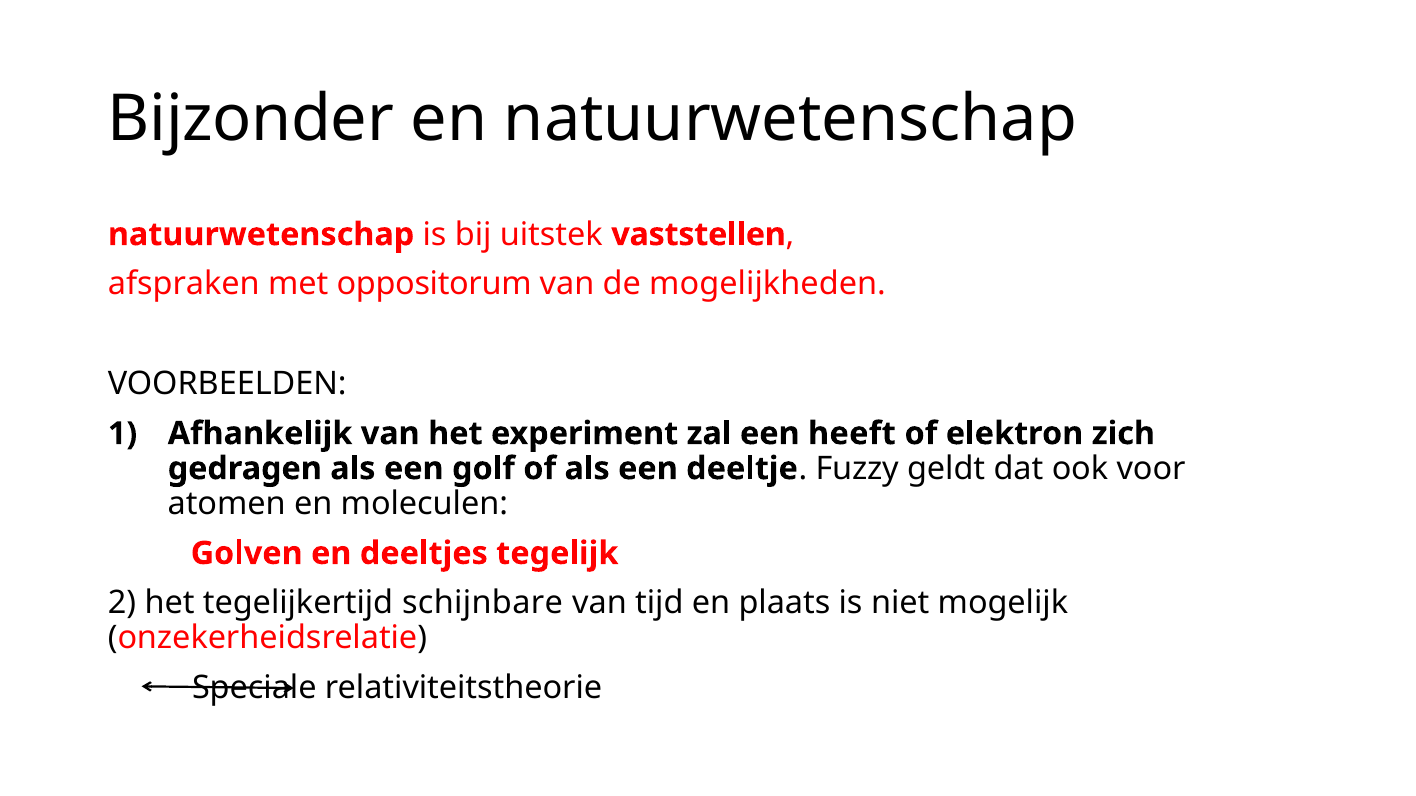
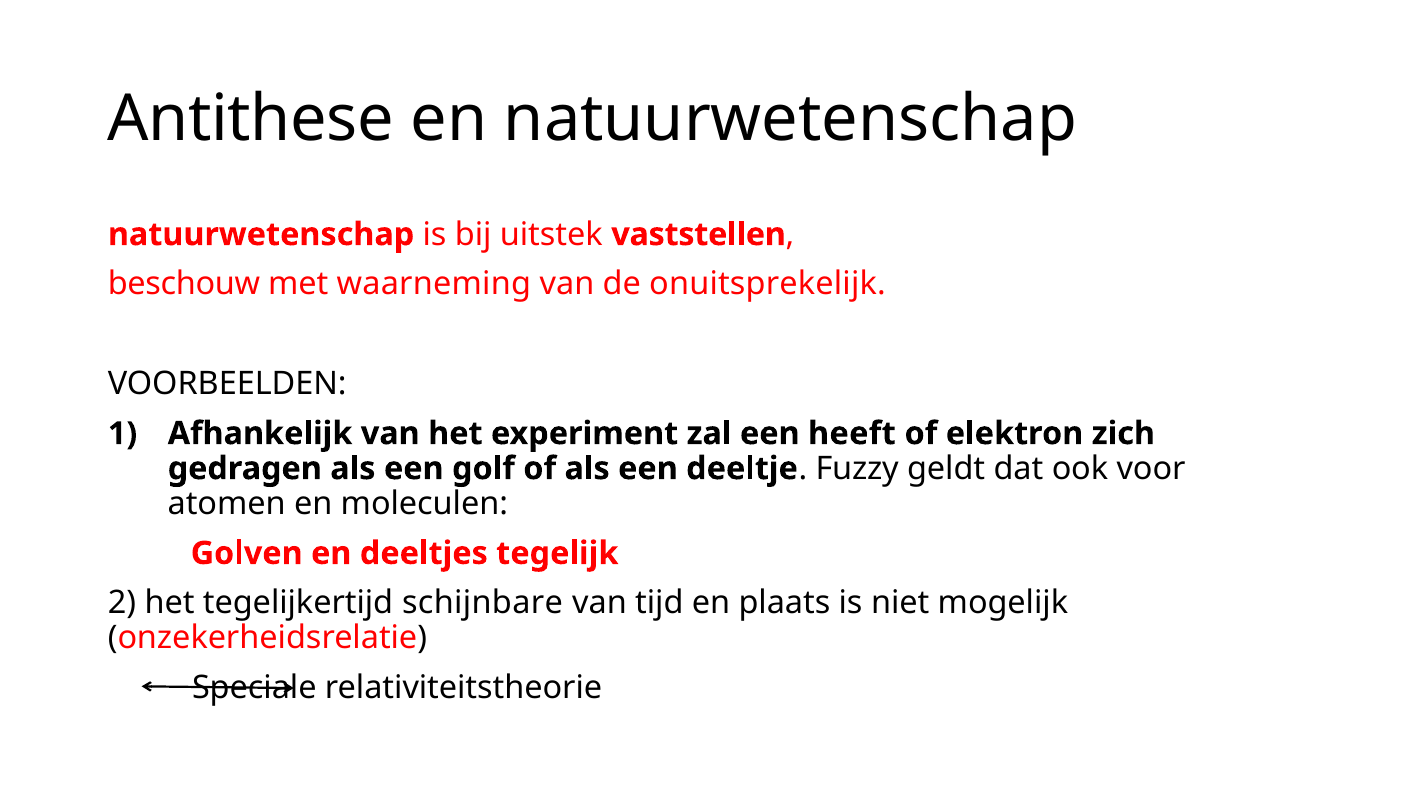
Bijzonder: Bijzonder -> Antithese (251, 119)
afspraken: afspraken -> beschouw (184, 284)
oppositorum: oppositorum -> waarneming (434, 284)
mogelijkheden: mogelijkheden -> onuitsprekelijk (768, 284)
